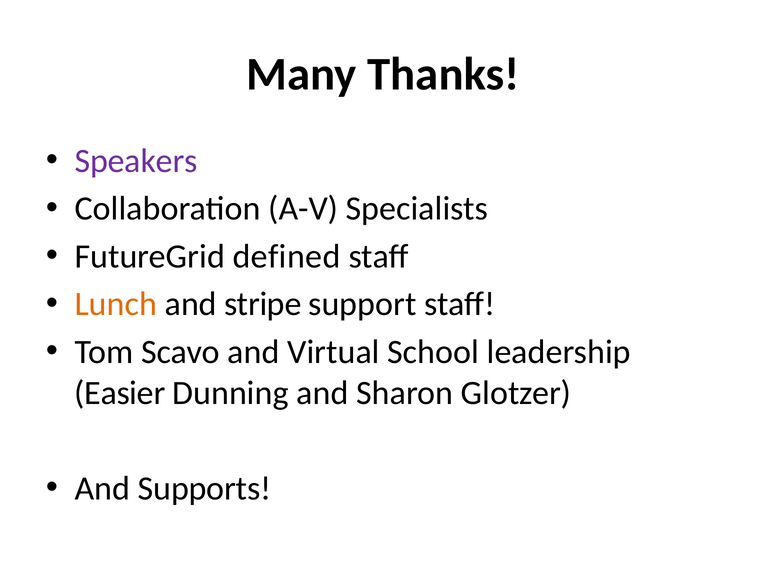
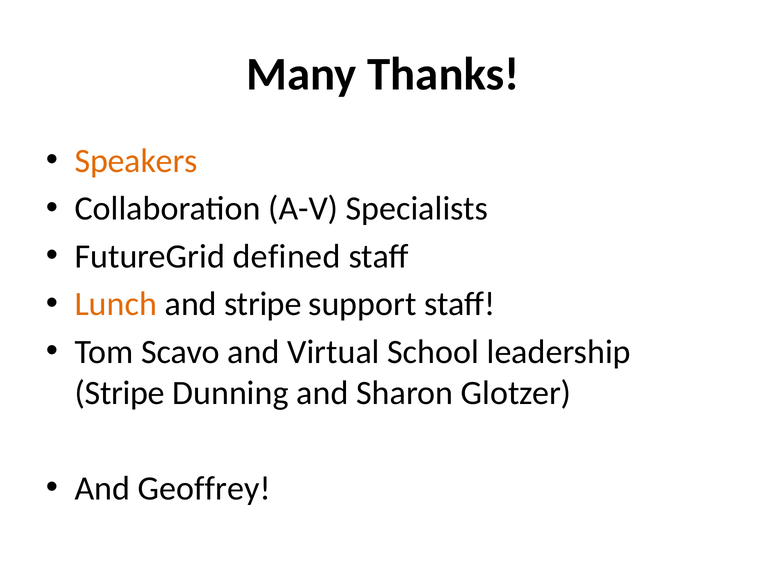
Speakers colour: purple -> orange (136, 161)
Easier: Easier -> Stripe (120, 392)
Supports: Supports -> Geoffrey (204, 488)
